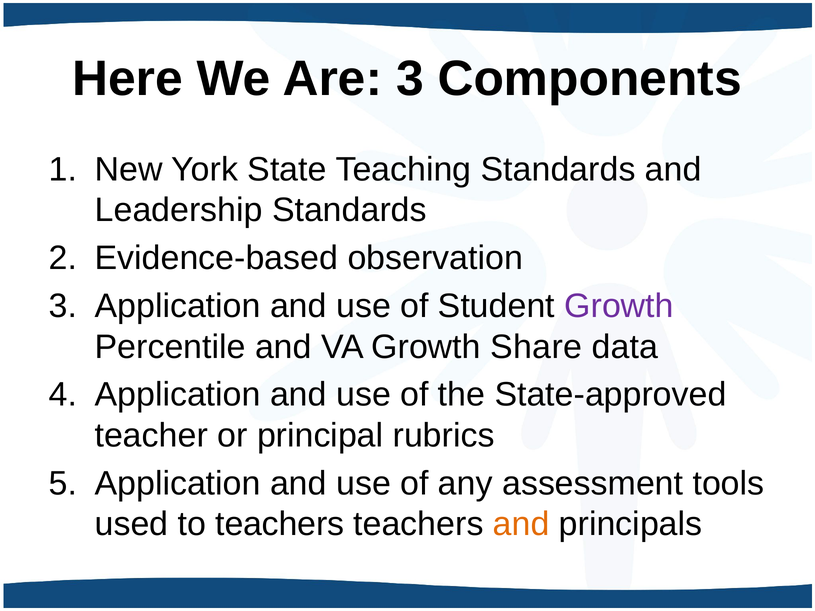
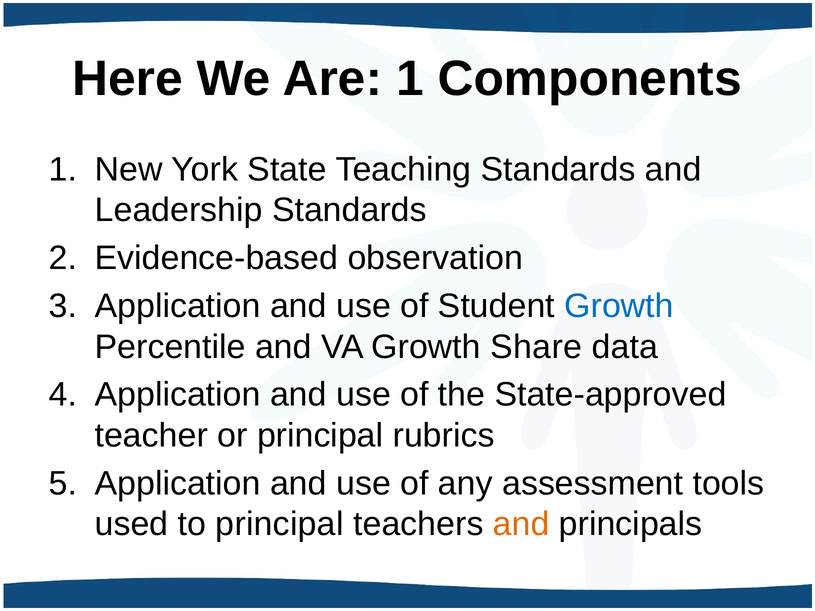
Are 3: 3 -> 1 (410, 79)
Growth colour: purple -> blue (619, 306)
to teachers: teachers -> principal (280, 524)
